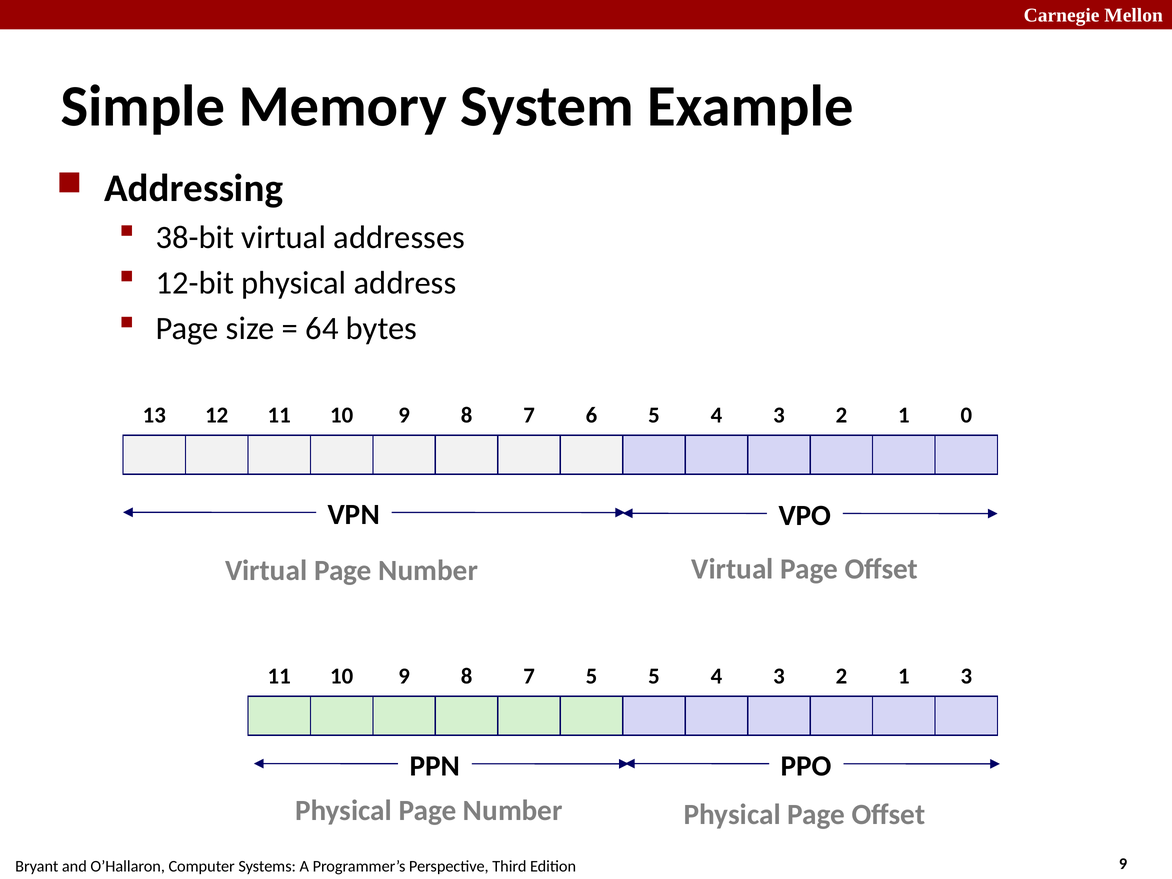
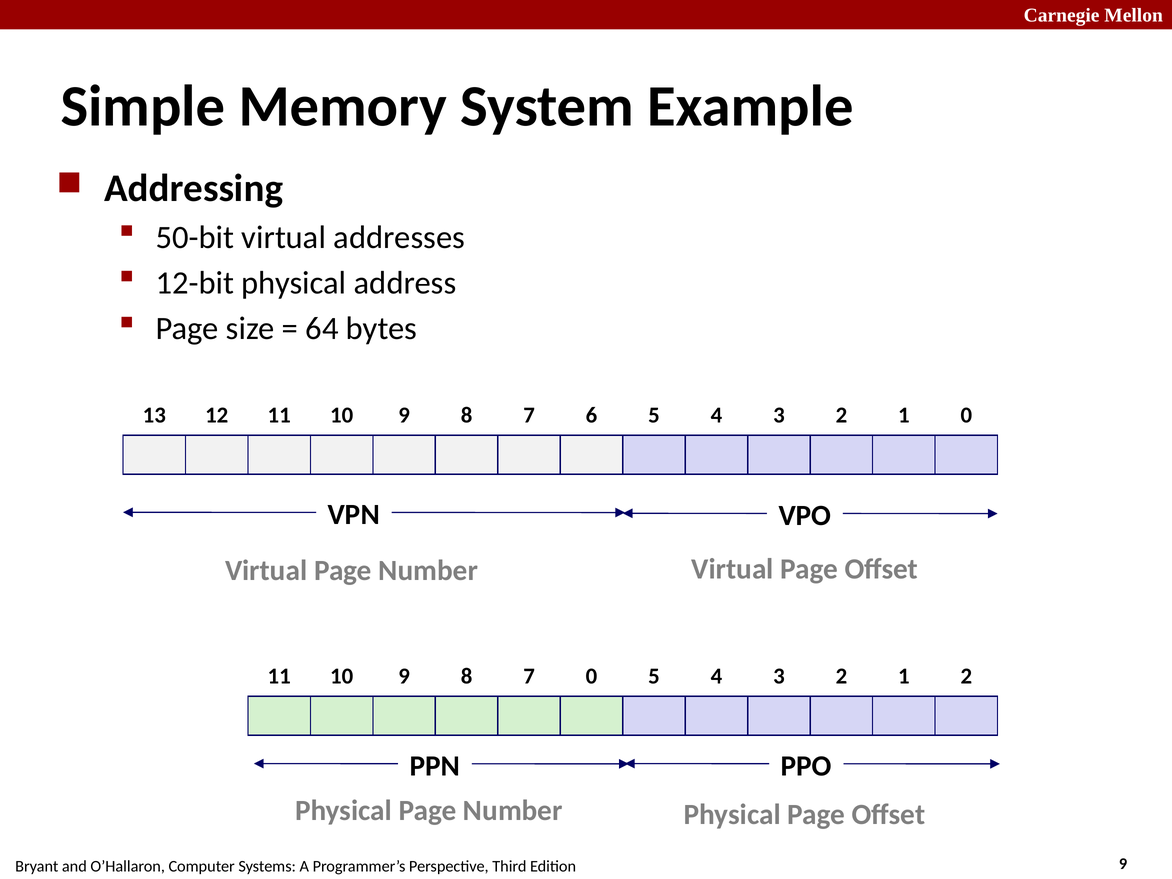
38-bit: 38-bit -> 50-bit (195, 238)
7 5: 5 -> 0 (591, 676)
1 3: 3 -> 2 (966, 676)
